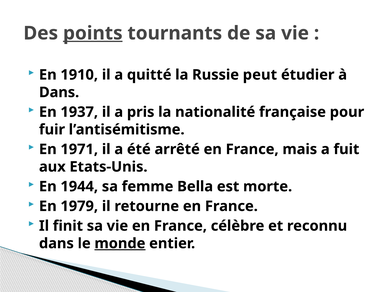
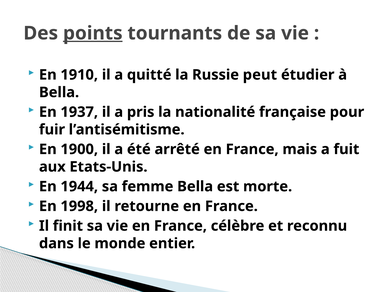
Dans: Dans -> Bella (59, 92)
1971: 1971 -> 1900 (79, 150)
1979: 1979 -> 1998 (79, 207)
monde underline: present -> none (120, 244)
